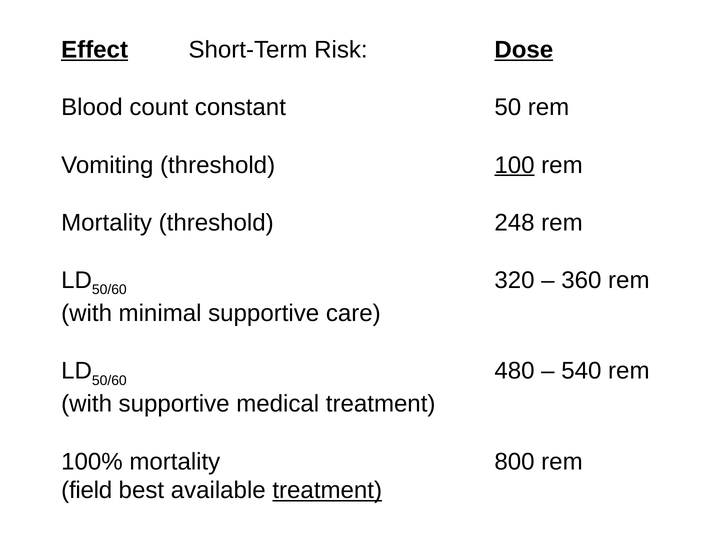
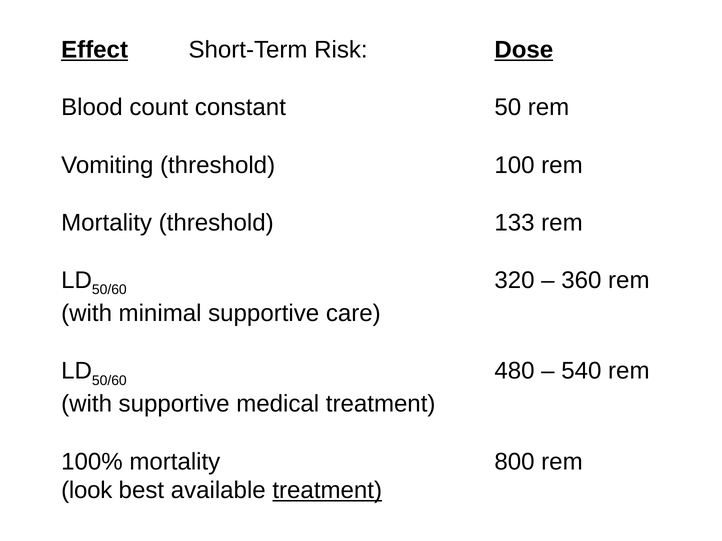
100 underline: present -> none (514, 165)
248: 248 -> 133 (514, 223)
field: field -> look (87, 491)
